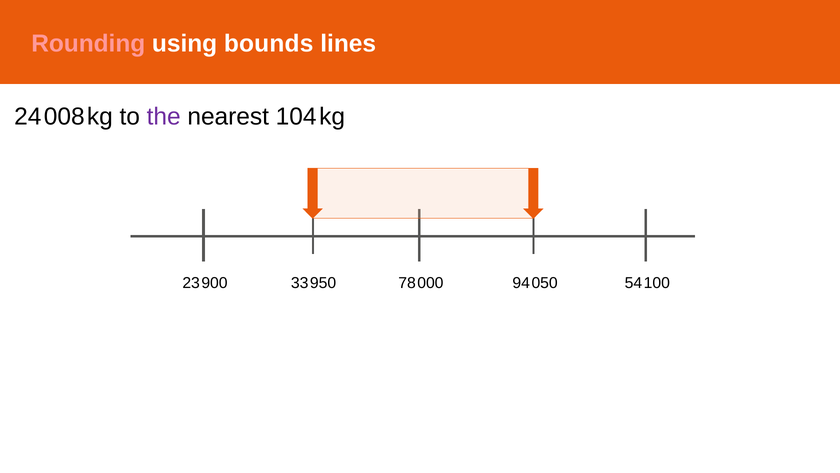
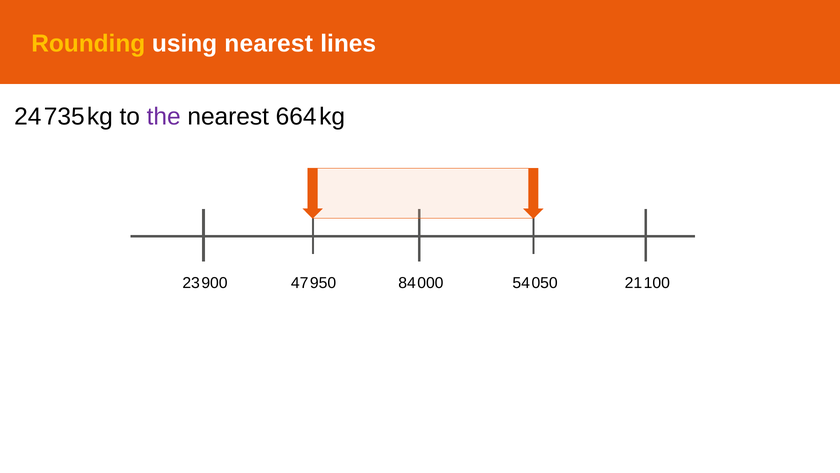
Rounding colour: pink -> yellow (88, 43)
using bounds: bounds -> nearest (269, 43)
008: 008 -> 735 (64, 117)
104: 104 -> 664 (296, 117)
33: 33 -> 47 (300, 283)
78: 78 -> 84 (407, 283)
94: 94 -> 54 (521, 283)
54: 54 -> 21 (633, 283)
